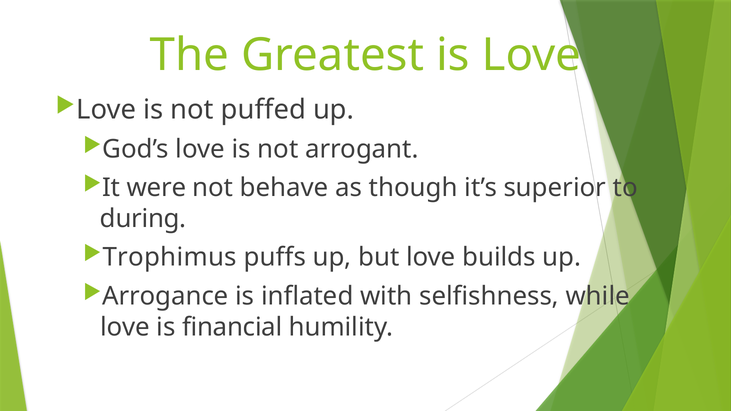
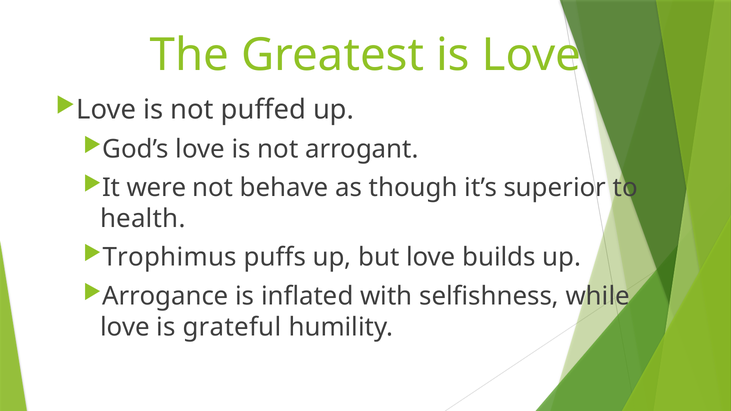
during: during -> health (143, 219)
financial: financial -> grateful (232, 327)
